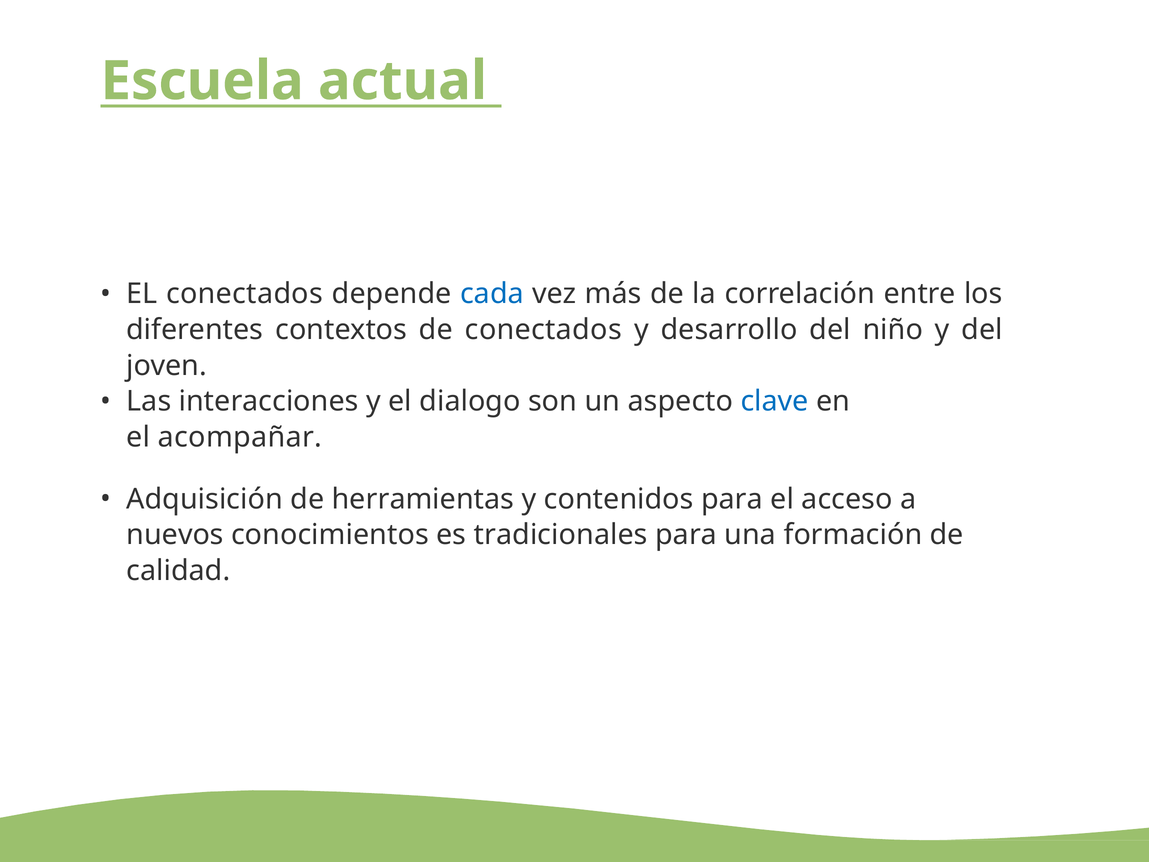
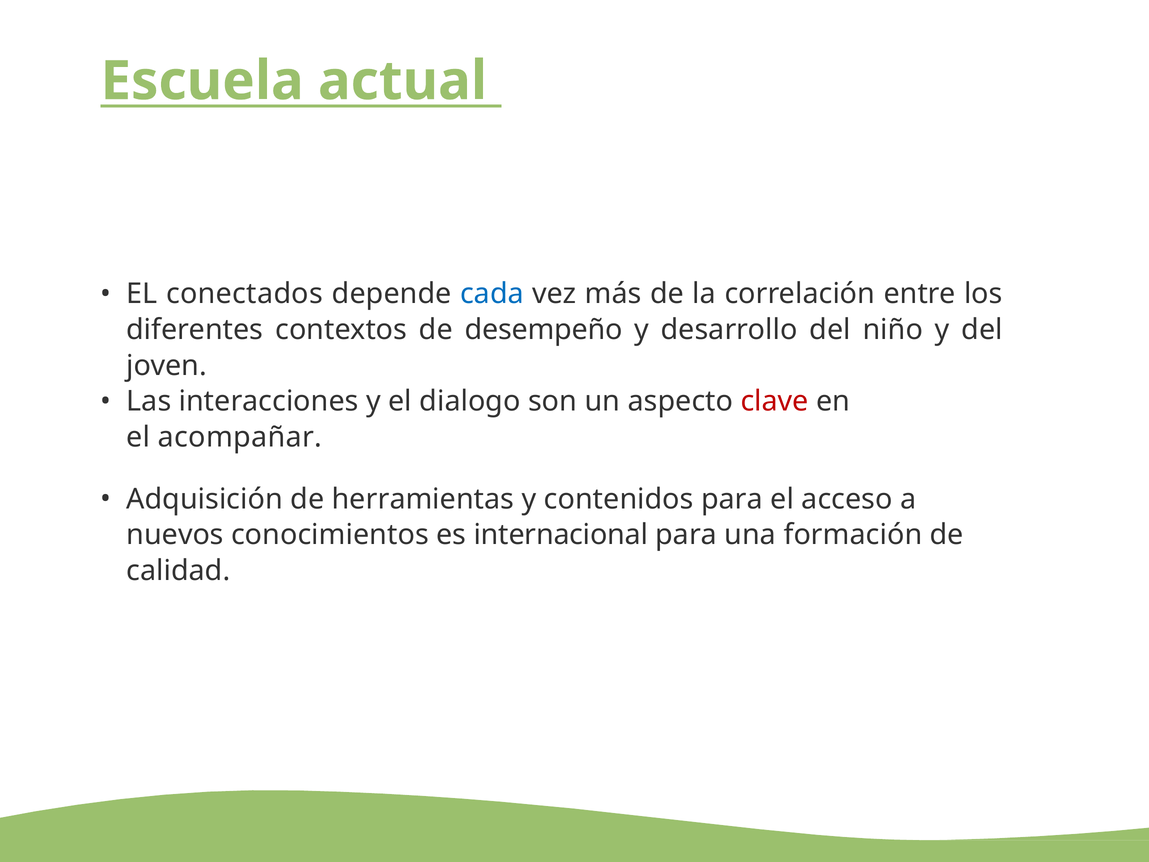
de conectados: conectados -> desempeño (544, 330)
clave colour: blue -> red (775, 401)
tradicionales: tradicionales -> internacional (561, 535)
